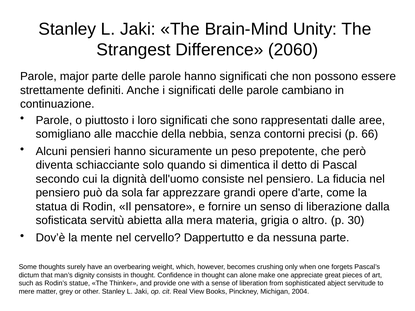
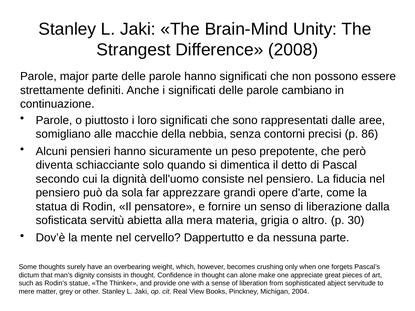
2060: 2060 -> 2008 (293, 50)
66: 66 -> 86 (370, 134)
